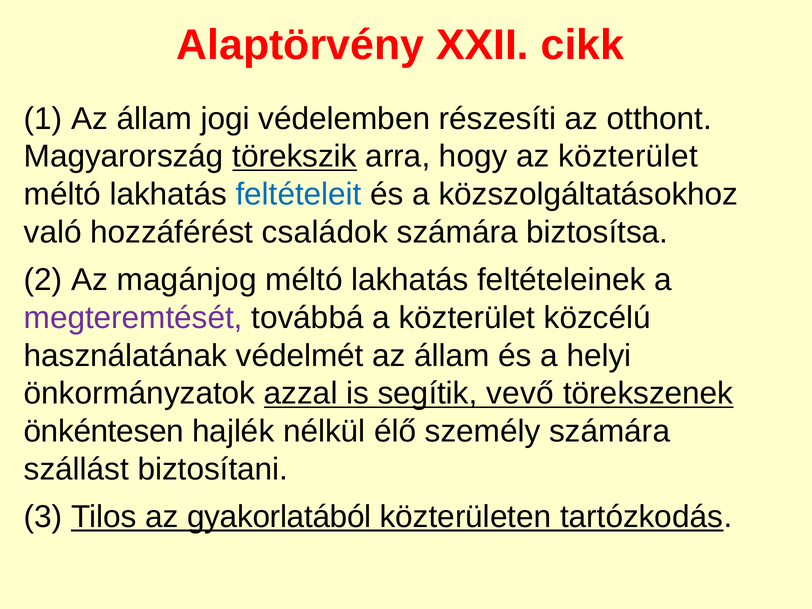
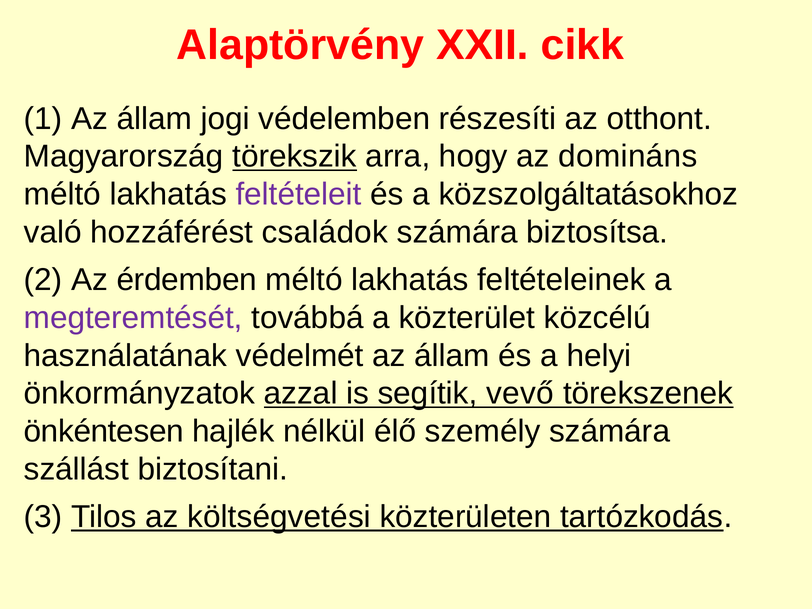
az közterület: közterület -> domináns (628, 157)
feltételeit colour: blue -> purple (299, 194)
magánjog: magánjog -> érdemben (187, 280)
gyakorlatából: gyakorlatából -> költségvetési (279, 517)
